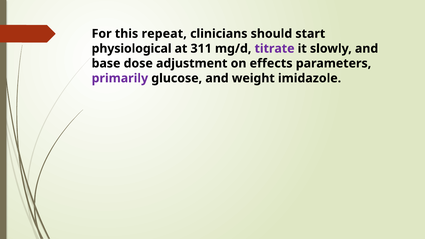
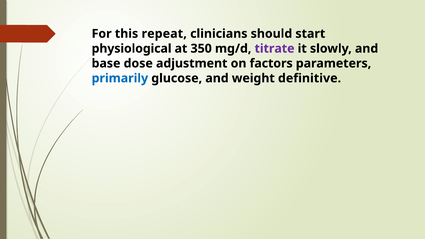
311: 311 -> 350 (201, 49)
effects: effects -> factors (271, 63)
primarily colour: purple -> blue (120, 78)
imidazole: imidazole -> definitive (310, 78)
